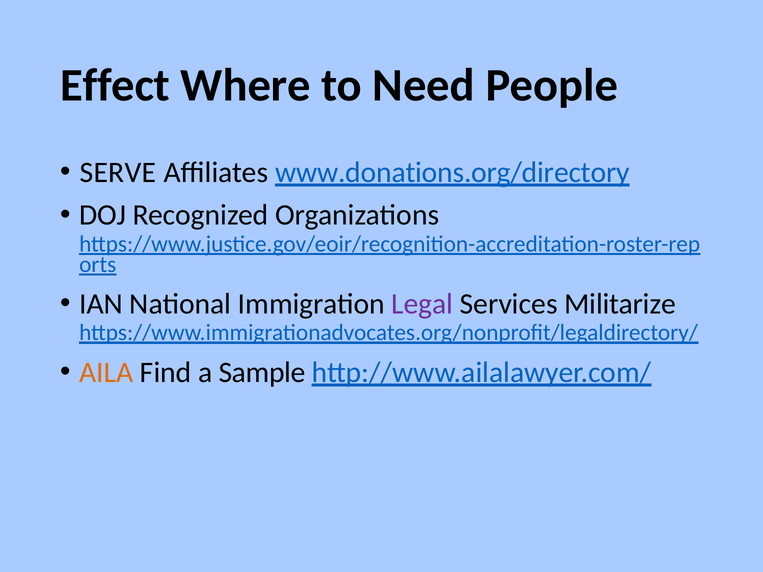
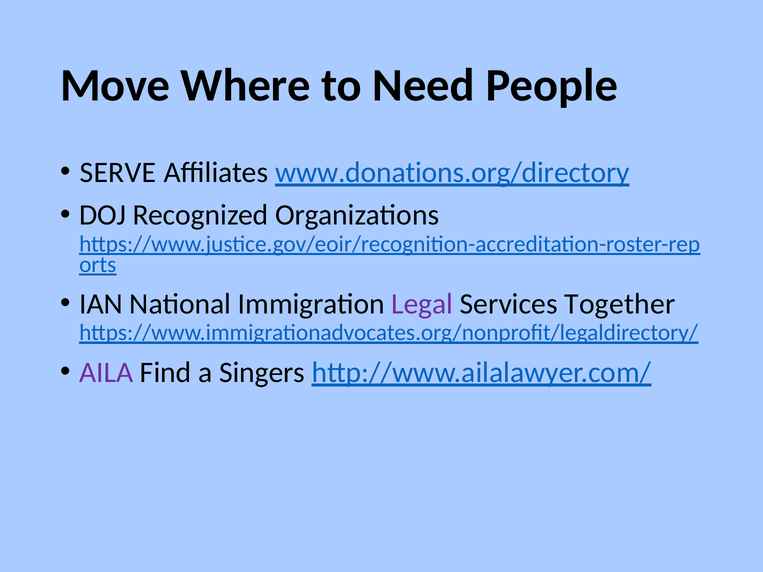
Effect: Effect -> Move (115, 85)
Militarize: Militarize -> Together (620, 304)
AILA colour: orange -> purple (106, 372)
Sample: Sample -> Singers (262, 372)
